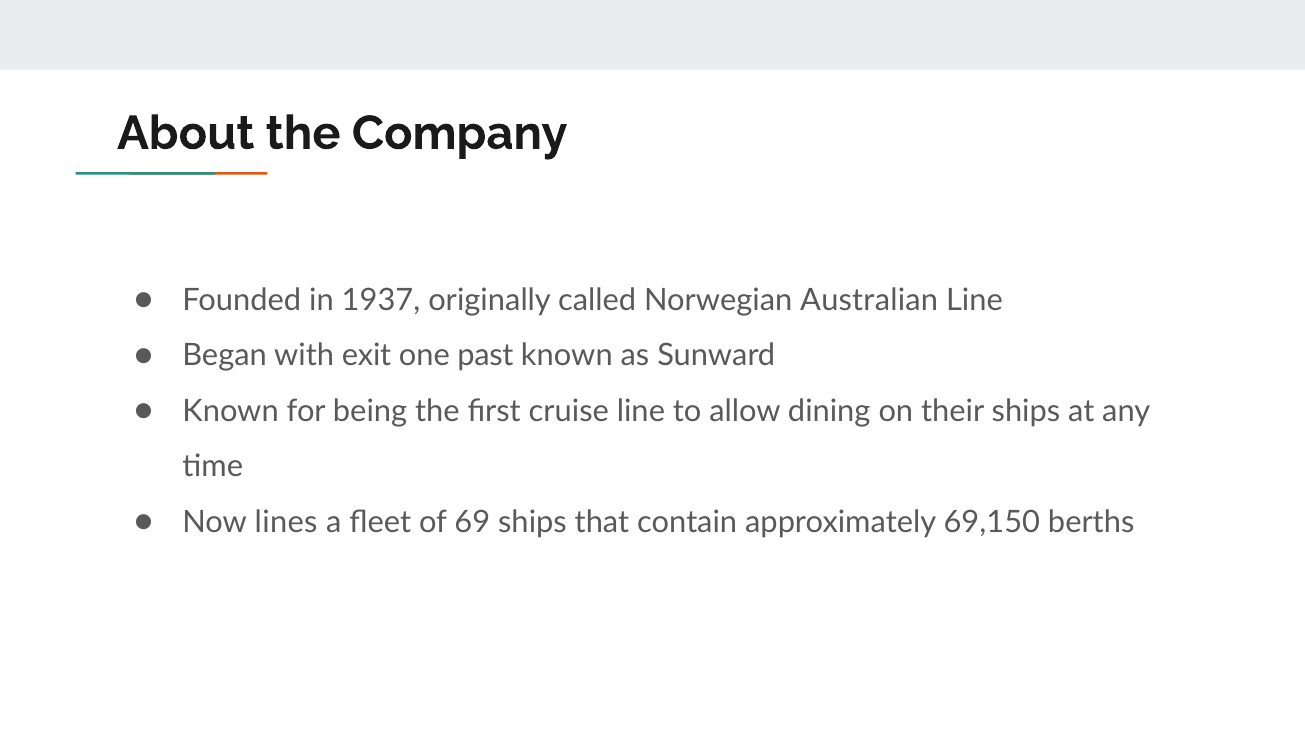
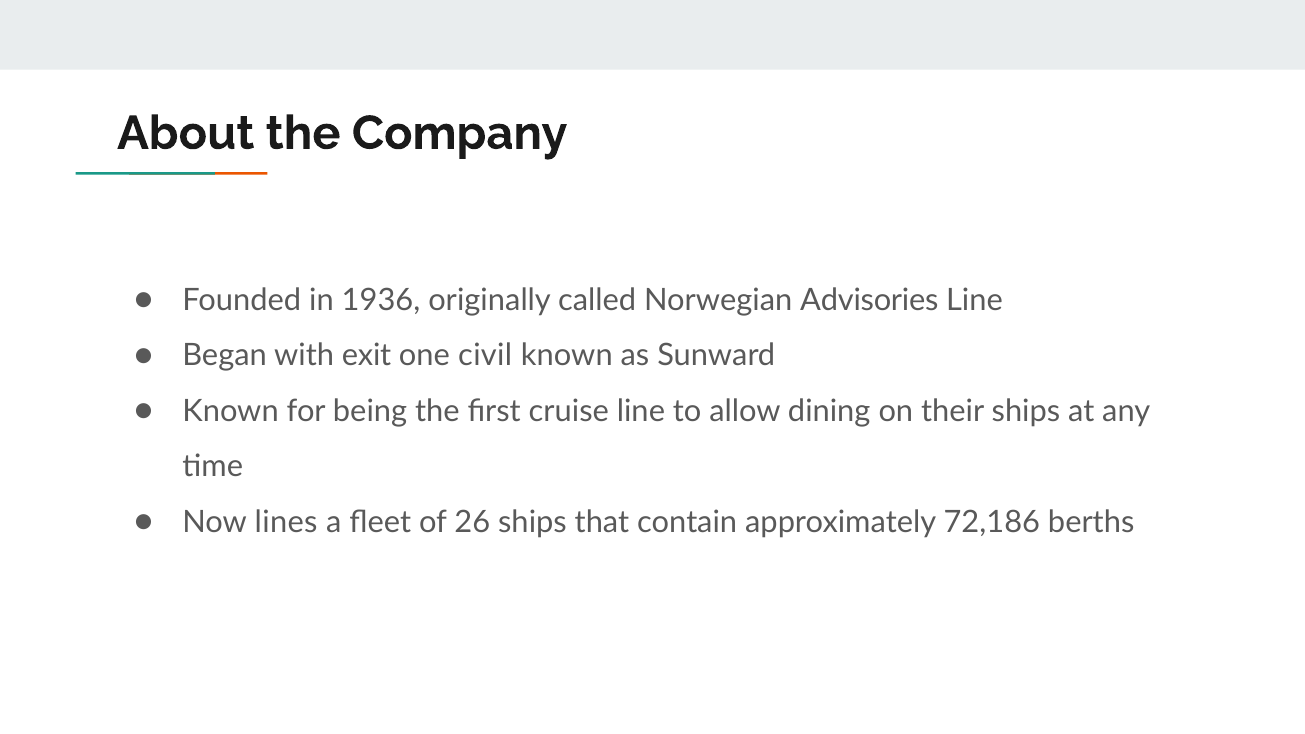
1937: 1937 -> 1936 (381, 300)
Australian: Australian -> Advisories (869, 300)
past: past -> civil (485, 356)
69: 69 -> 26 (472, 522)
69,150: 69,150 -> 72,186 (992, 522)
